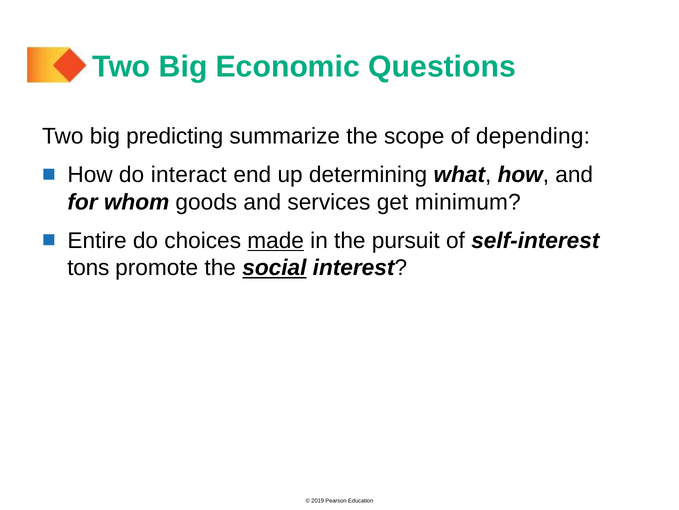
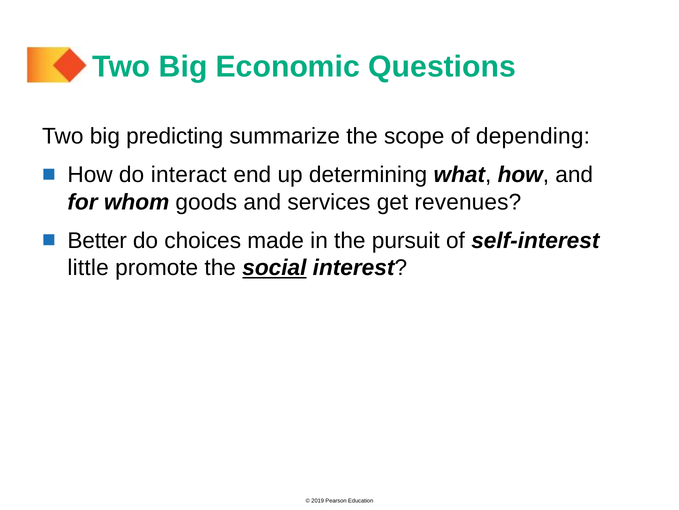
minimum: minimum -> revenues (468, 202)
Entire: Entire -> Better (97, 240)
made underline: present -> none (276, 240)
tons: tons -> little (88, 268)
